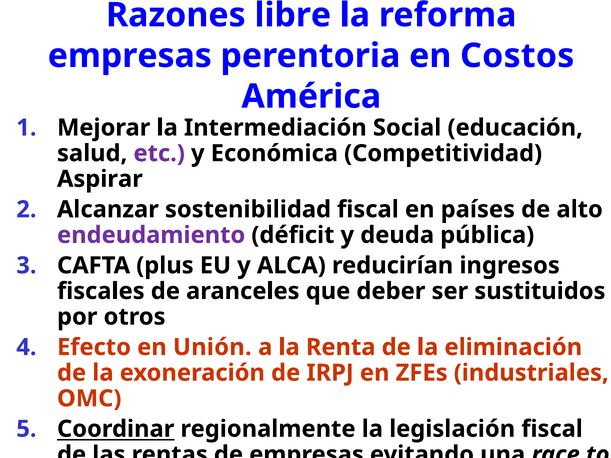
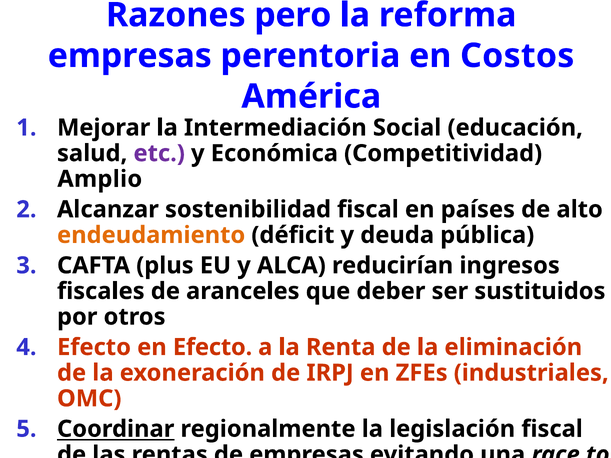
libre: libre -> pero (293, 15)
Aspirar: Aspirar -> Amplio (100, 179)
endeudamiento colour: purple -> orange (151, 235)
en Unión: Unión -> Efecto (213, 347)
